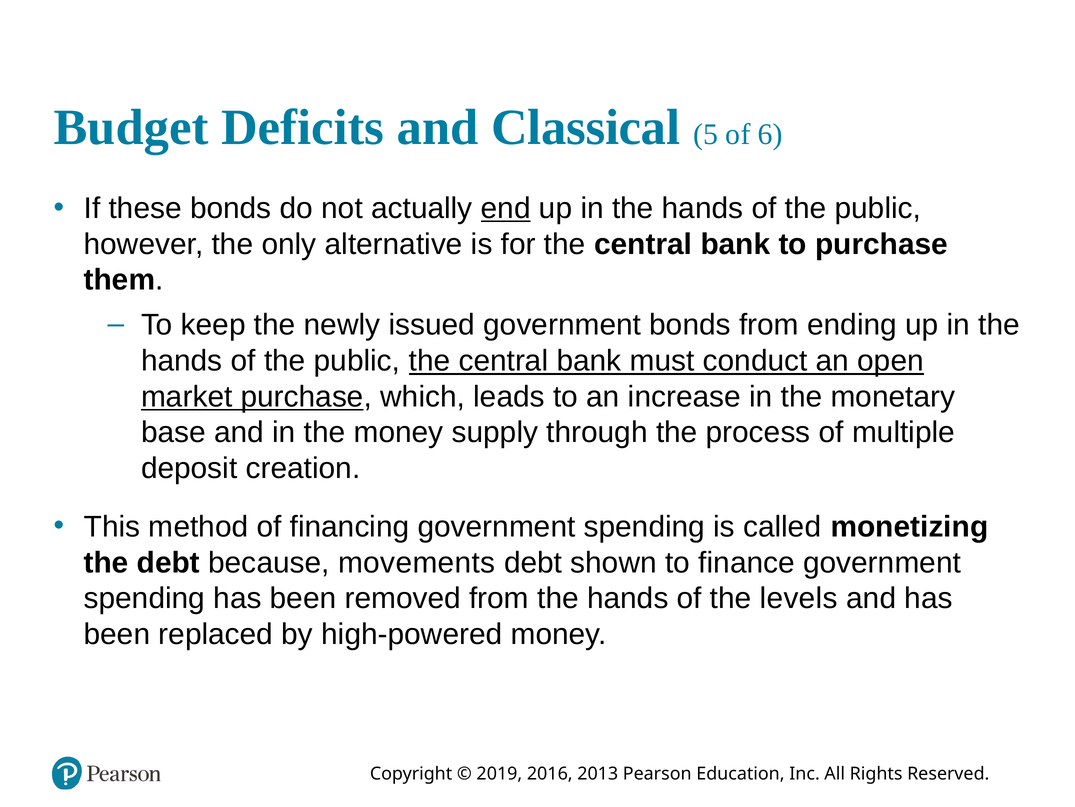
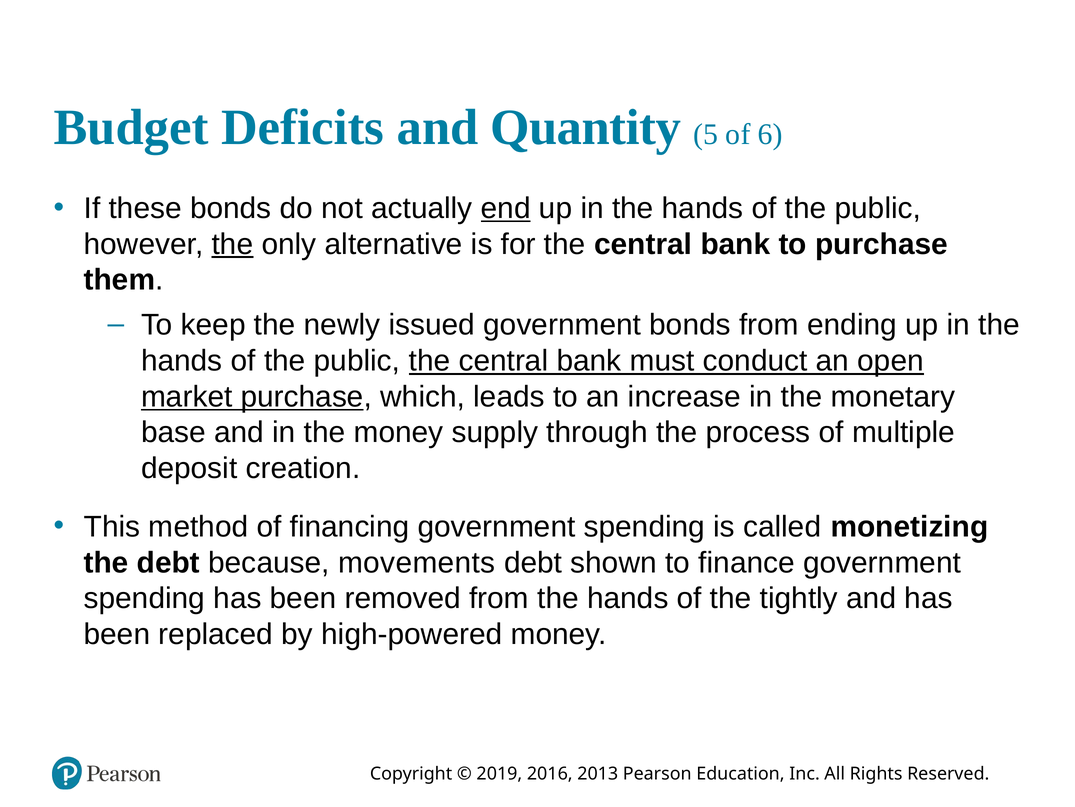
Classical: Classical -> Quantity (586, 127)
the underline: none -> present (232, 244)
levels: levels -> tightly (799, 598)
